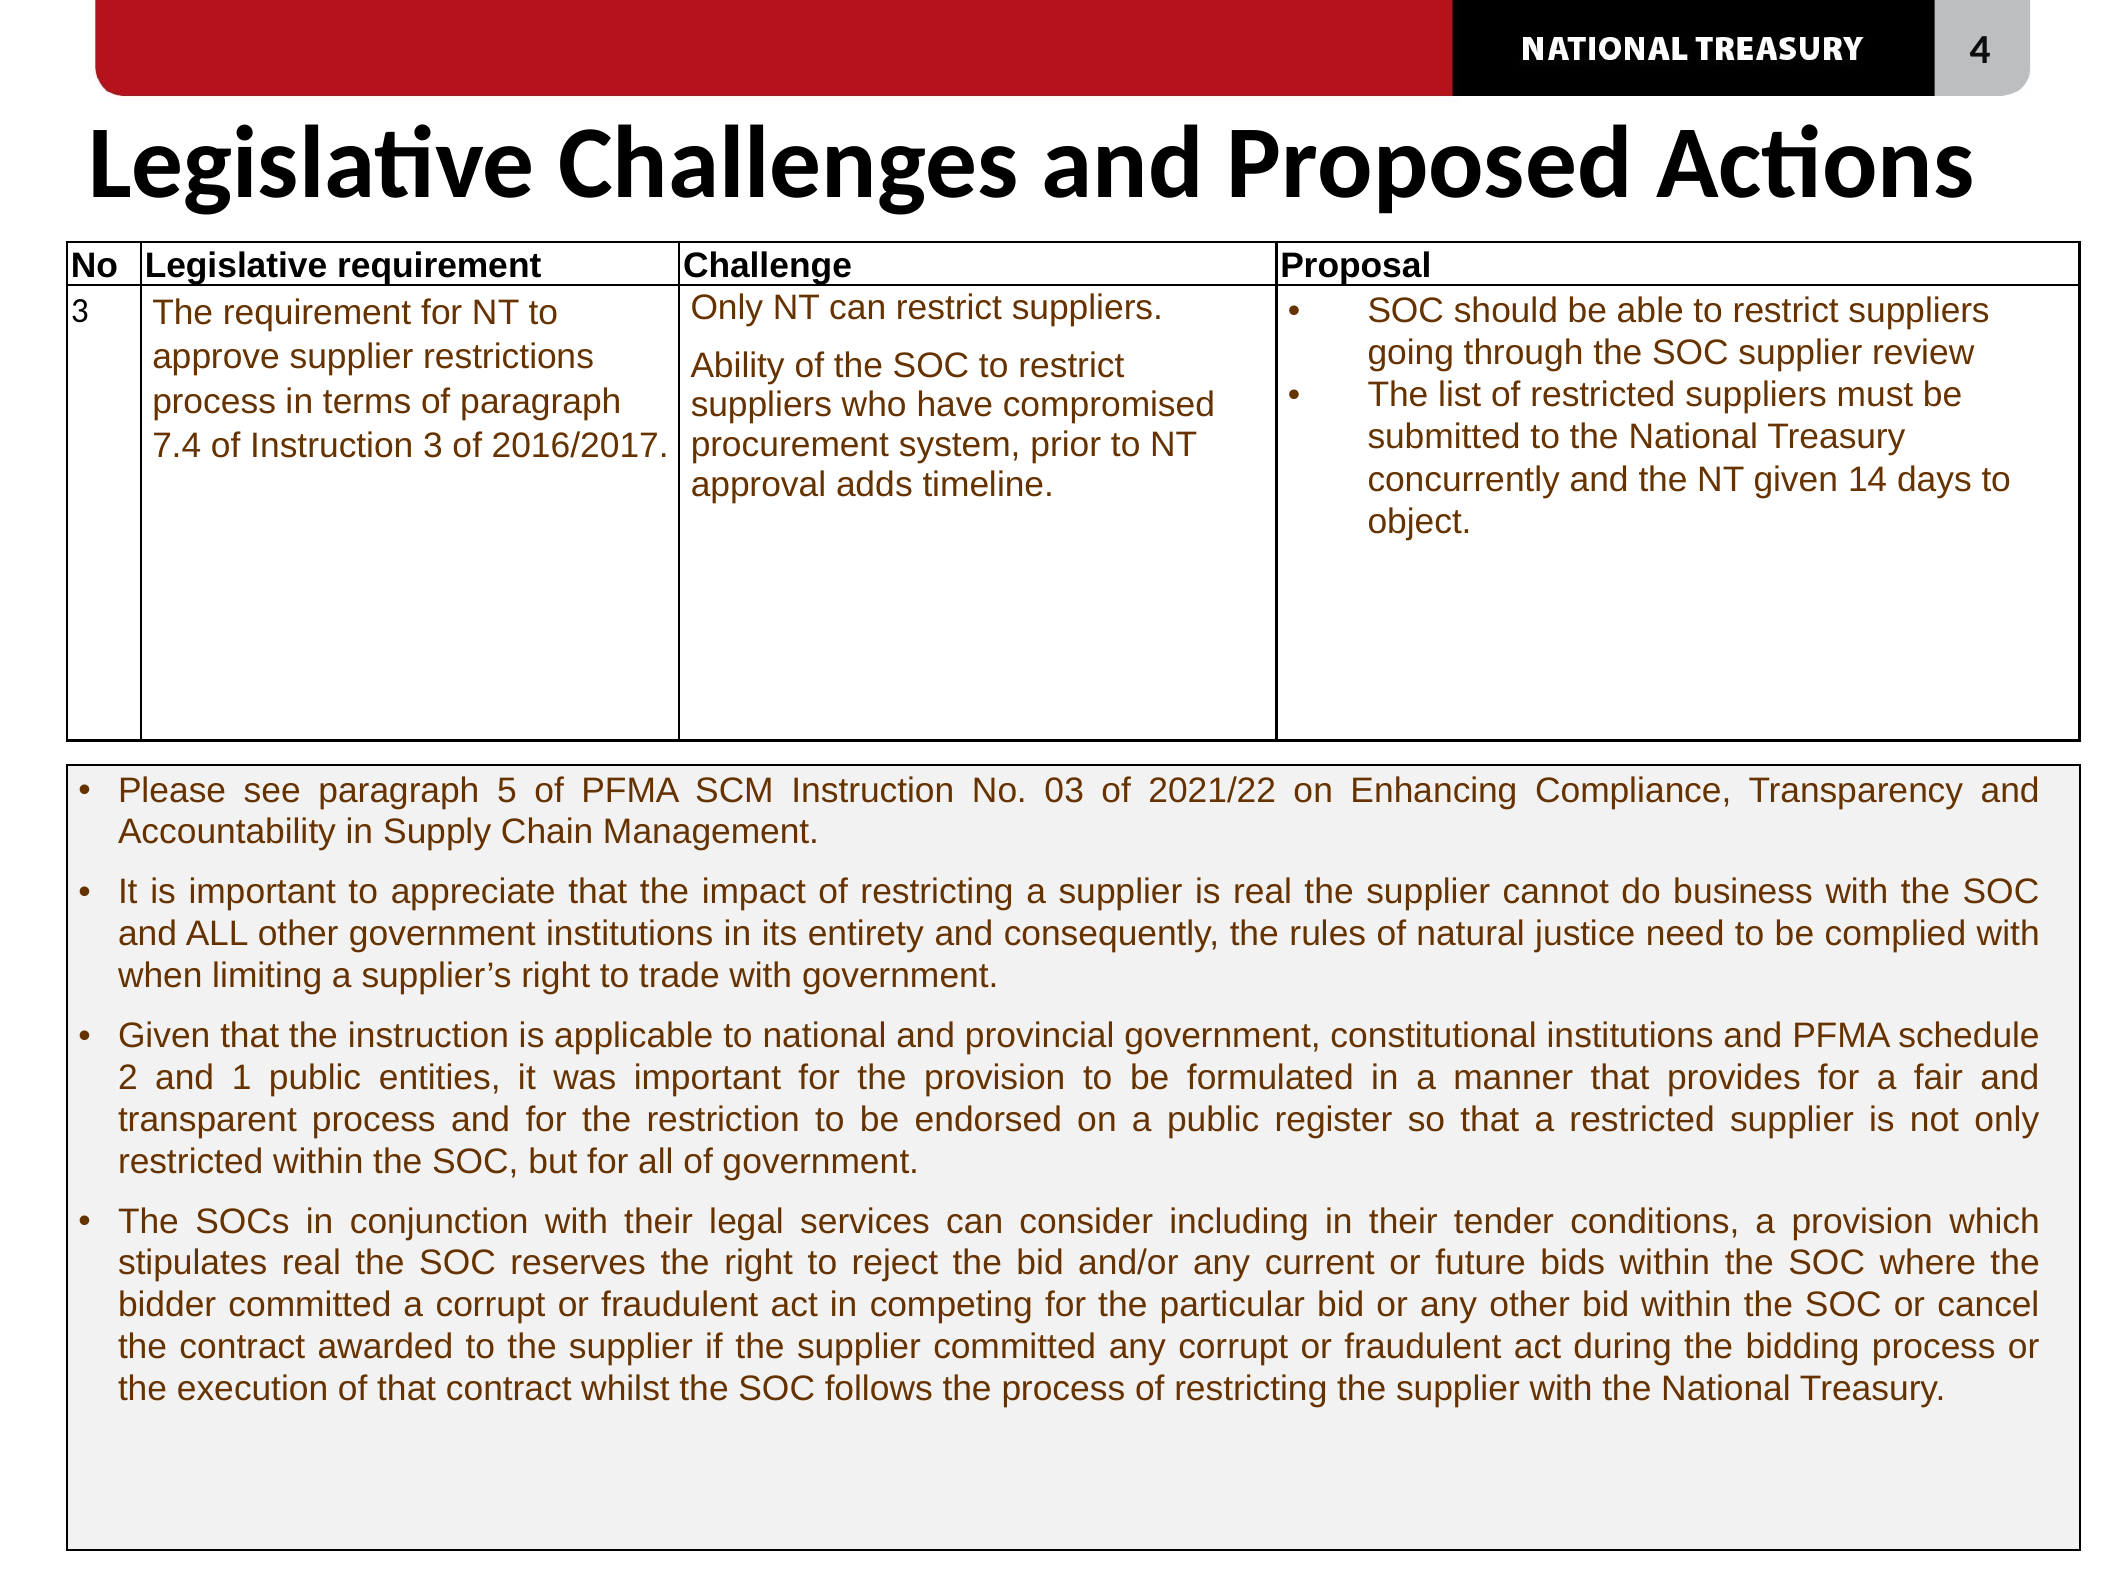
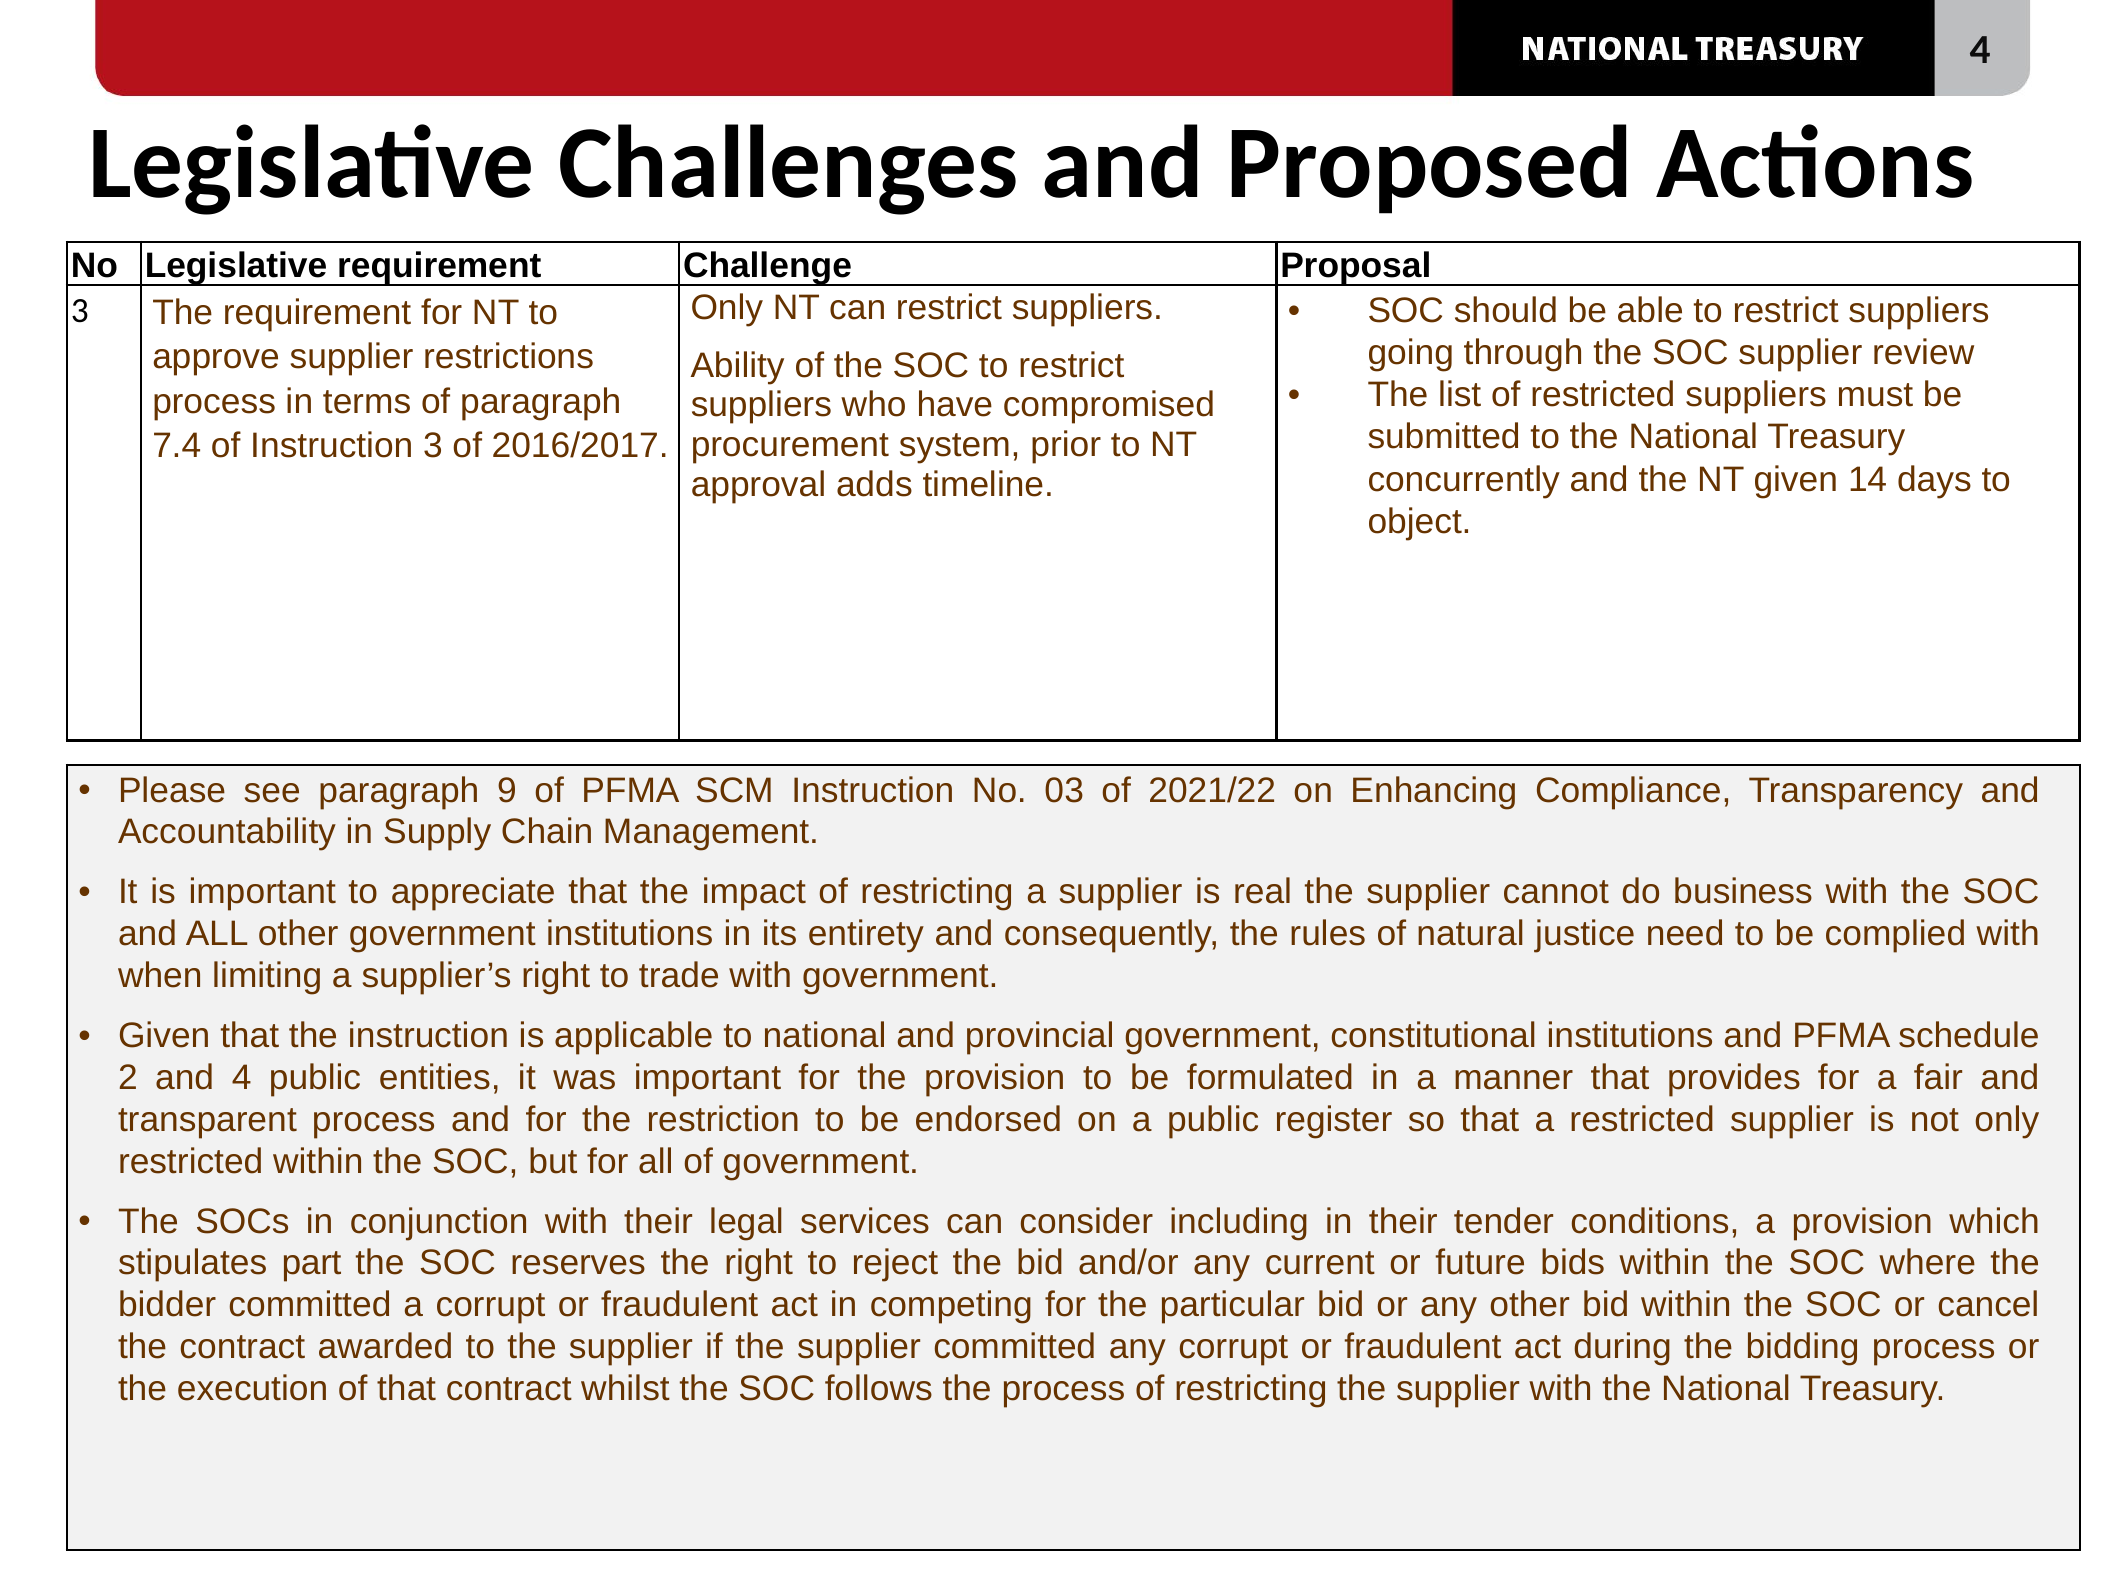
5: 5 -> 9 (507, 790)
and 1: 1 -> 4 (242, 1078)
stipulates real: real -> part (312, 1263)
